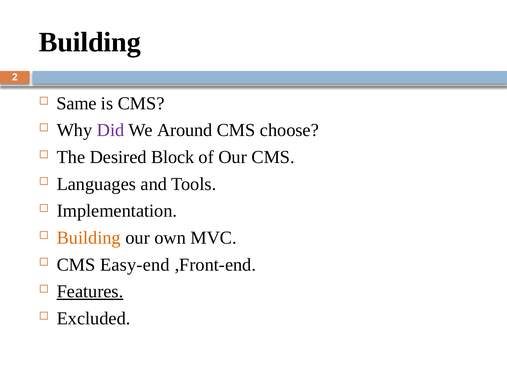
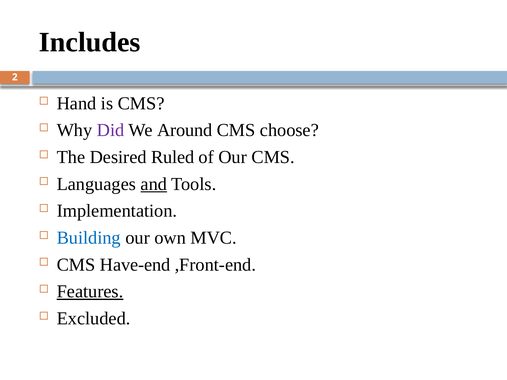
Building: Building -> Includes (90, 42)
Same: Same -> Hand (77, 103)
Block: Block -> Ruled (173, 157)
and underline: none -> present (154, 184)
Building colour: orange -> blue (89, 238)
Easy-end: Easy-end -> Have-end (135, 265)
